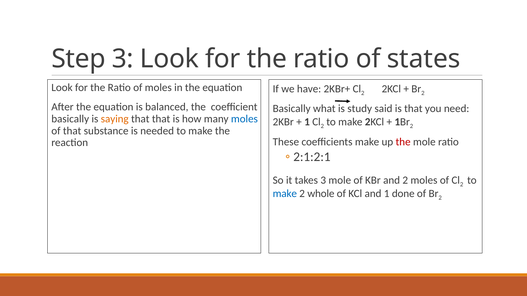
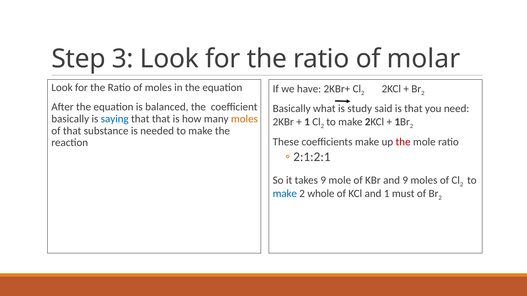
states: states -> molar (424, 59)
saying colour: orange -> blue (115, 119)
moles colour: blue -> orange (244, 119)
takes 3: 3 -> 9 (323, 180)
and 2: 2 -> 9 (405, 180)
done: done -> must (403, 194)
